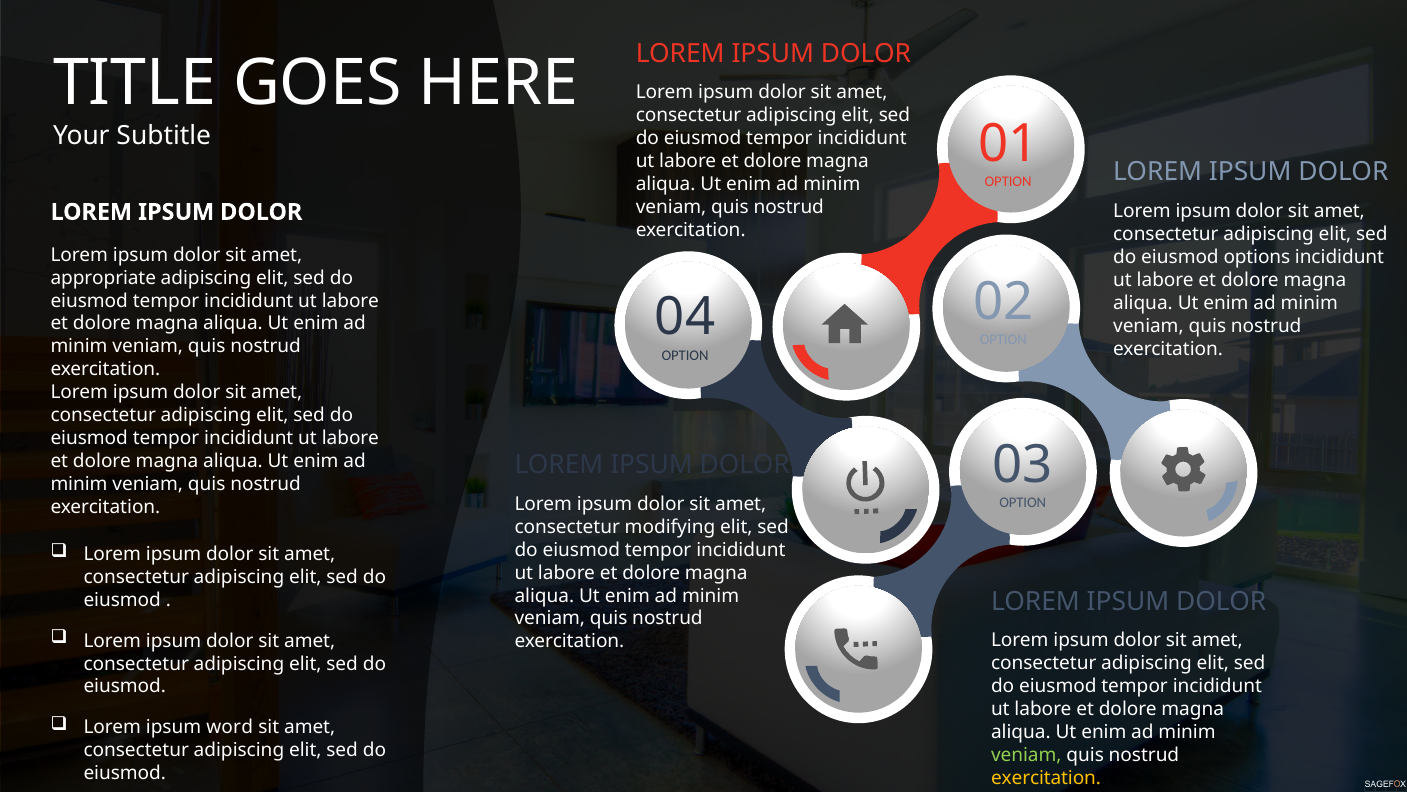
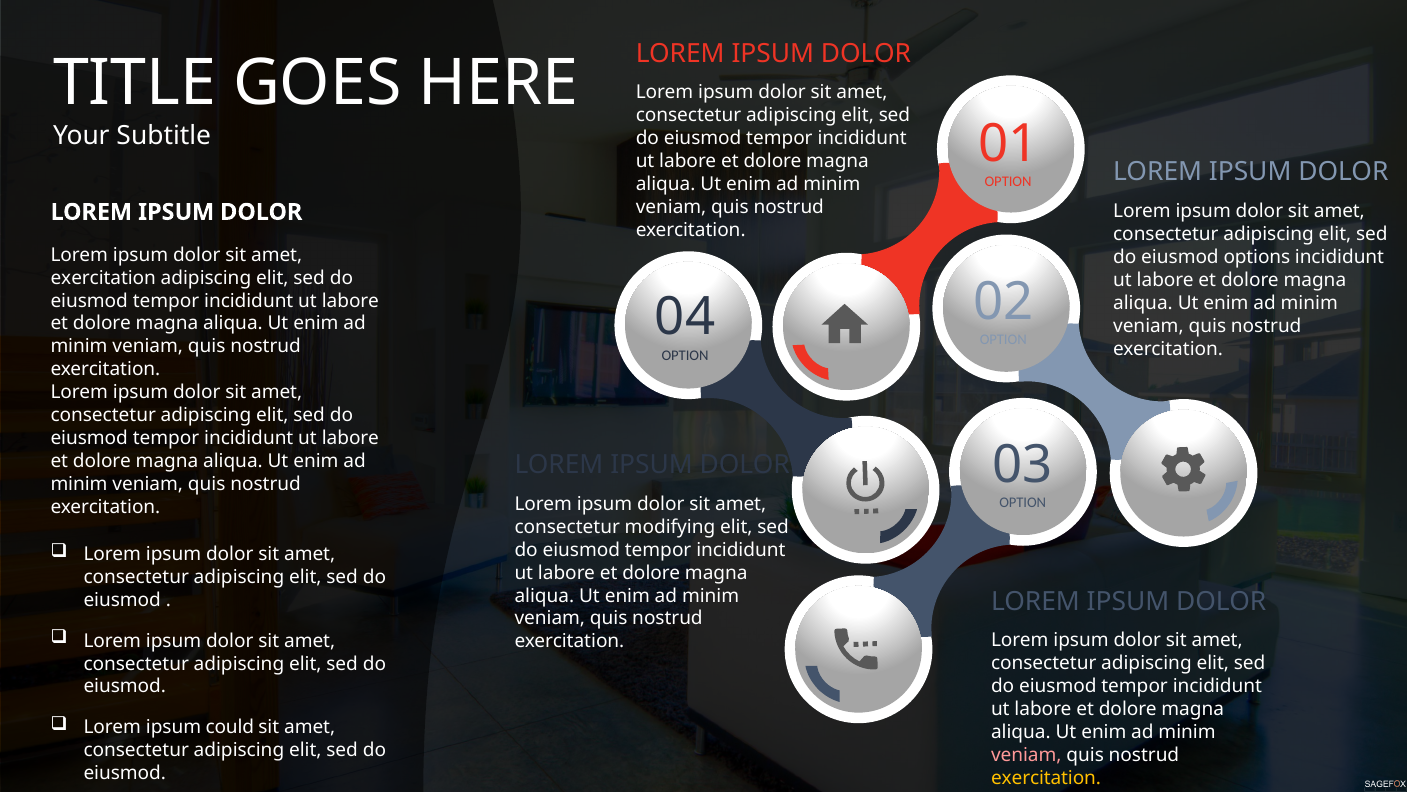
appropriate: appropriate -> exercitation (103, 278)
word: word -> could (230, 727)
veniam colour: light green -> pink (1026, 754)
